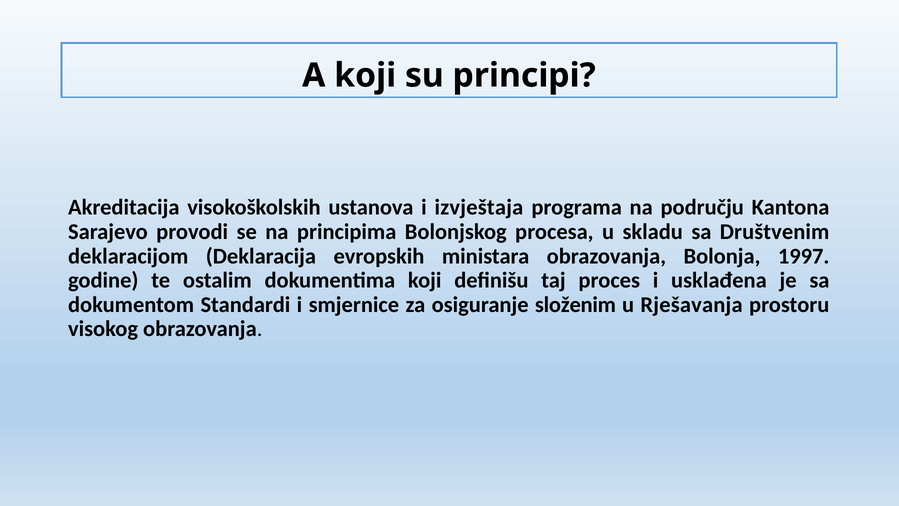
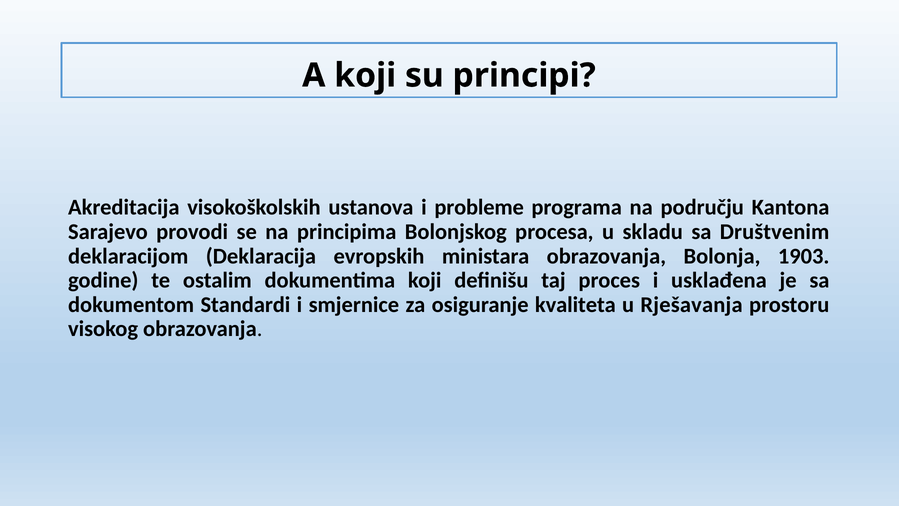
izvještaja: izvještaja -> probleme (479, 207)
1997: 1997 -> 1903 (804, 256)
složenim: složenim -> kvaliteta (575, 304)
